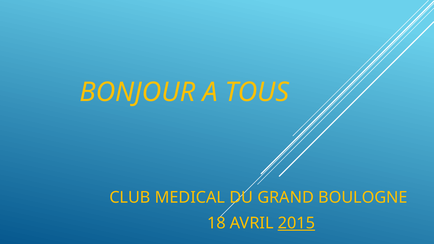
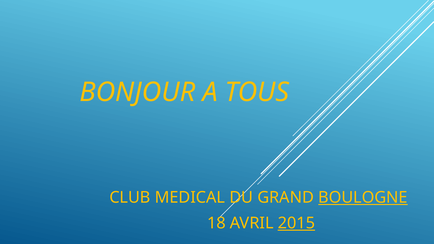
BOULOGNE underline: none -> present (363, 198)
